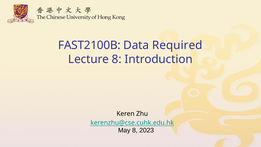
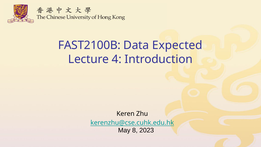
Required: Required -> Expected (177, 45)
Lecture 8: 8 -> 4 (117, 59)
